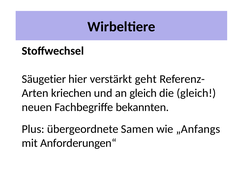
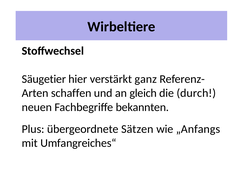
geht: geht -> ganz (146, 79)
kriechen: kriechen -> schaffen (71, 93)
die gleich: gleich -> durch (196, 93)
Samen: Samen -> Sätzen (137, 129)
Anforderungen“: Anforderungen“ -> Umfangreiches“ (78, 143)
